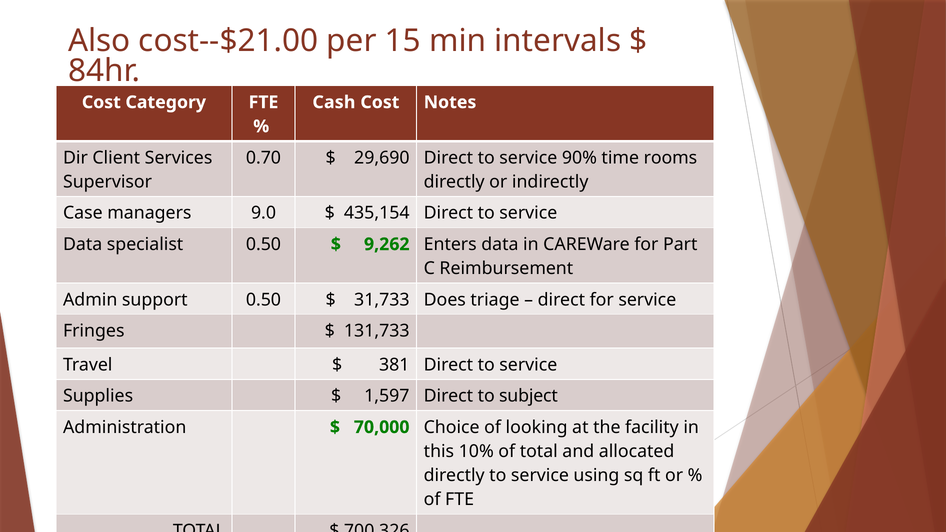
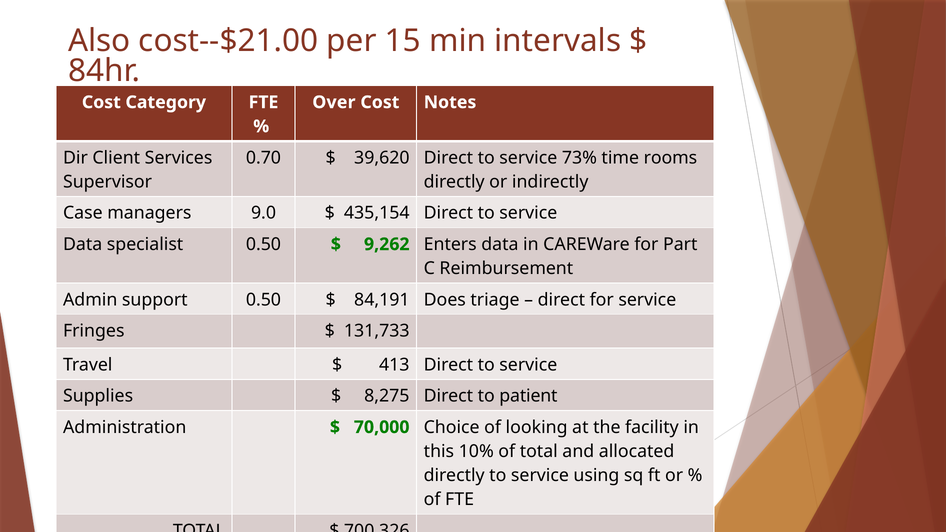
Cash: Cash -> Over (334, 102)
29,690: 29,690 -> 39,620 (382, 158)
90%: 90% -> 73% (579, 158)
31,733: 31,733 -> 84,191 (382, 300)
381: 381 -> 413 (394, 365)
1,597: 1,597 -> 8,275 (387, 396)
subject: subject -> patient (528, 396)
